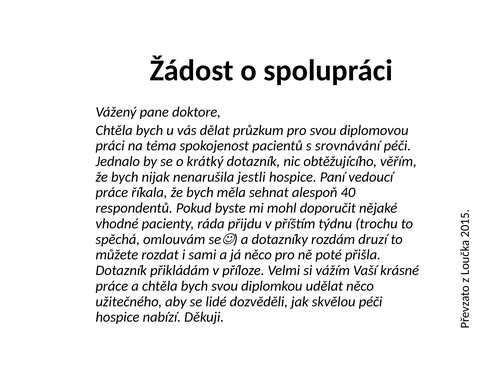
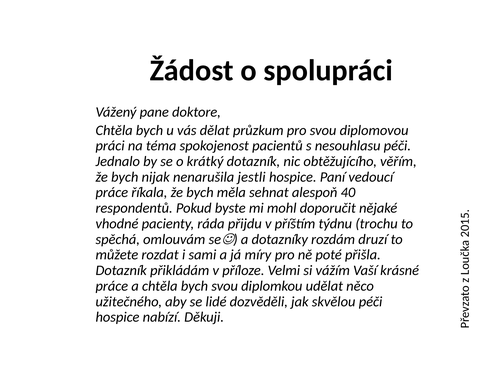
srovnávání: srovnávání -> nesouhlasu (348, 146)
já něco: něco -> míry (258, 255)
